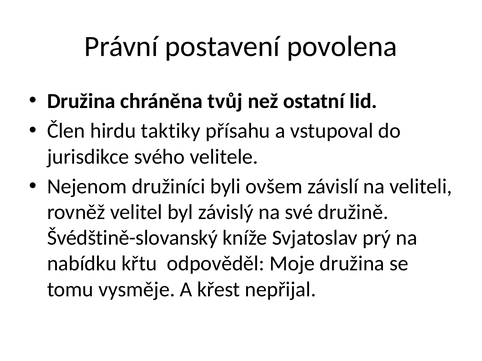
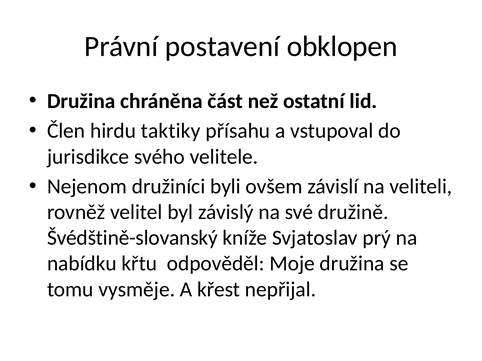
povolena: povolena -> obklopen (342, 47)
tvůj: tvůj -> část (225, 101)
